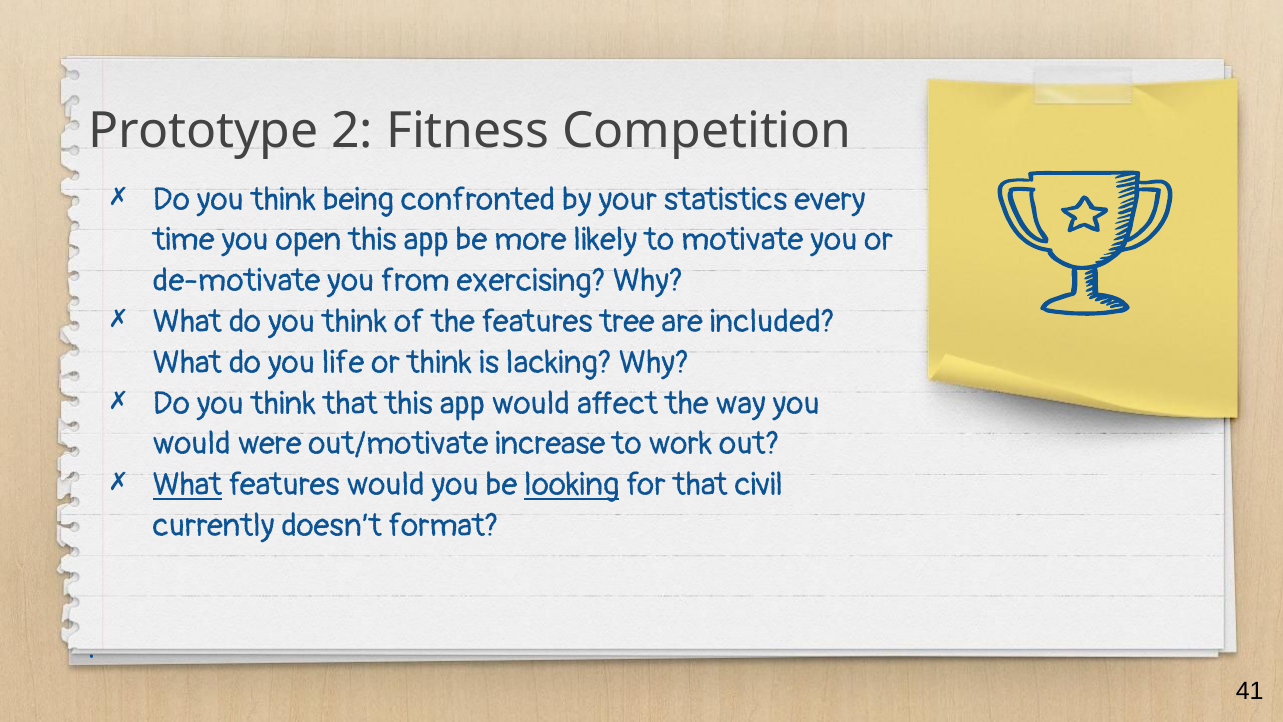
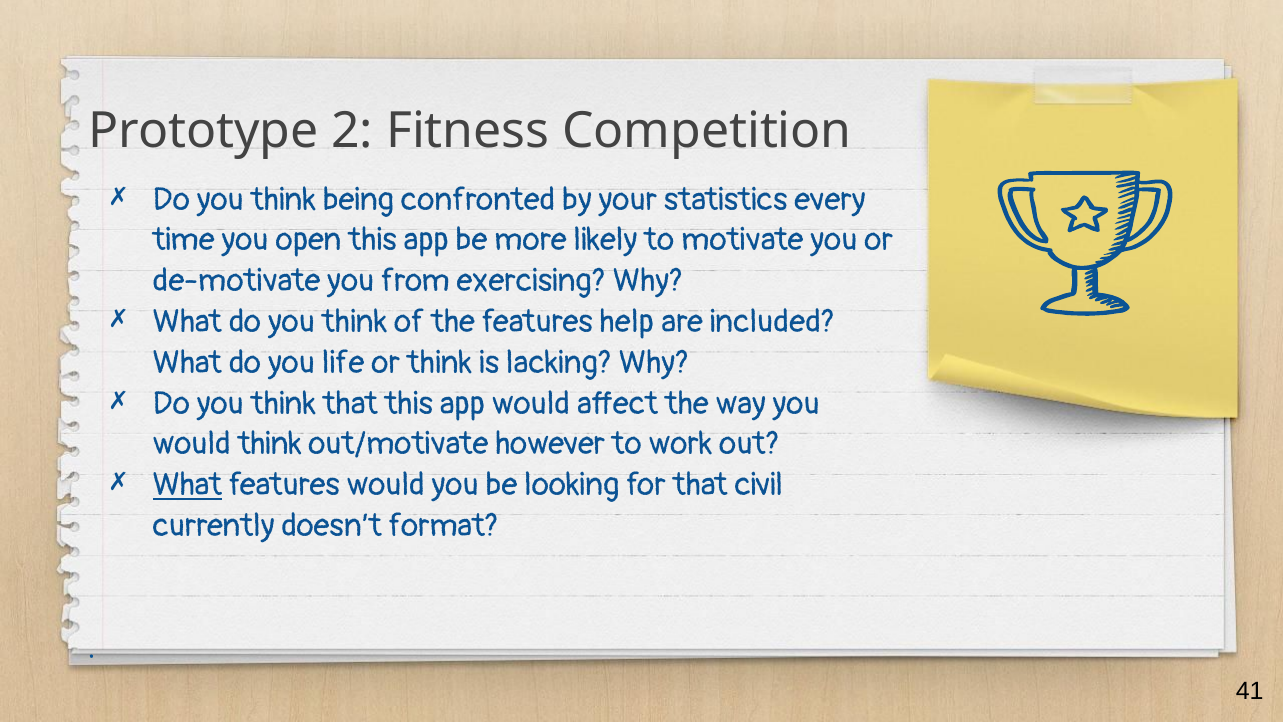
tree: tree -> help (627, 322)
would were: were -> think (270, 444)
increase: increase -> however (550, 444)
looking underline: present -> none (572, 485)
